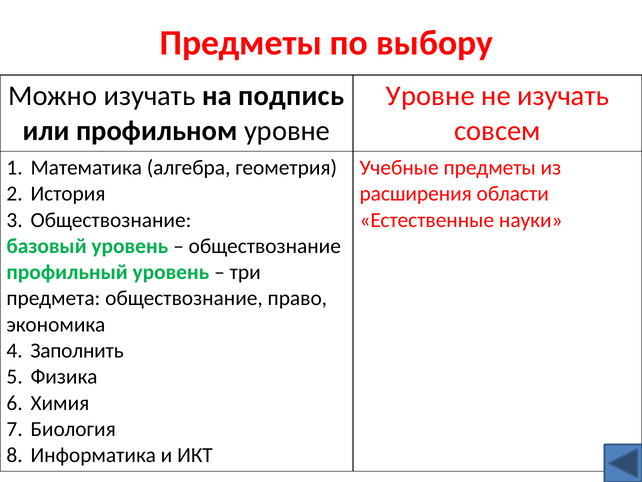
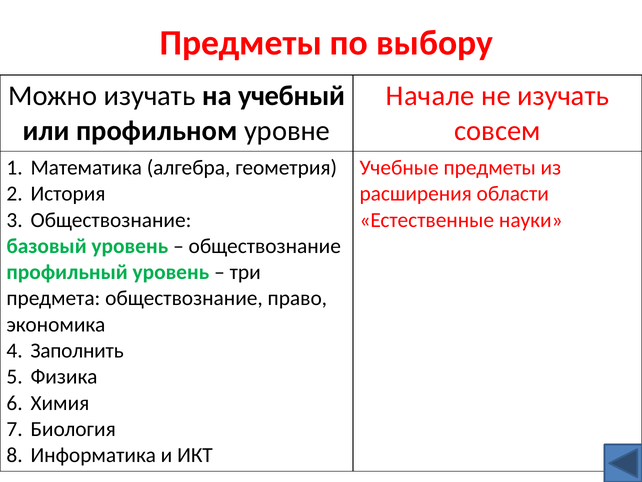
подпись: подпись -> учебный (292, 96)
Уровне: Уровне -> Начале (430, 96)
